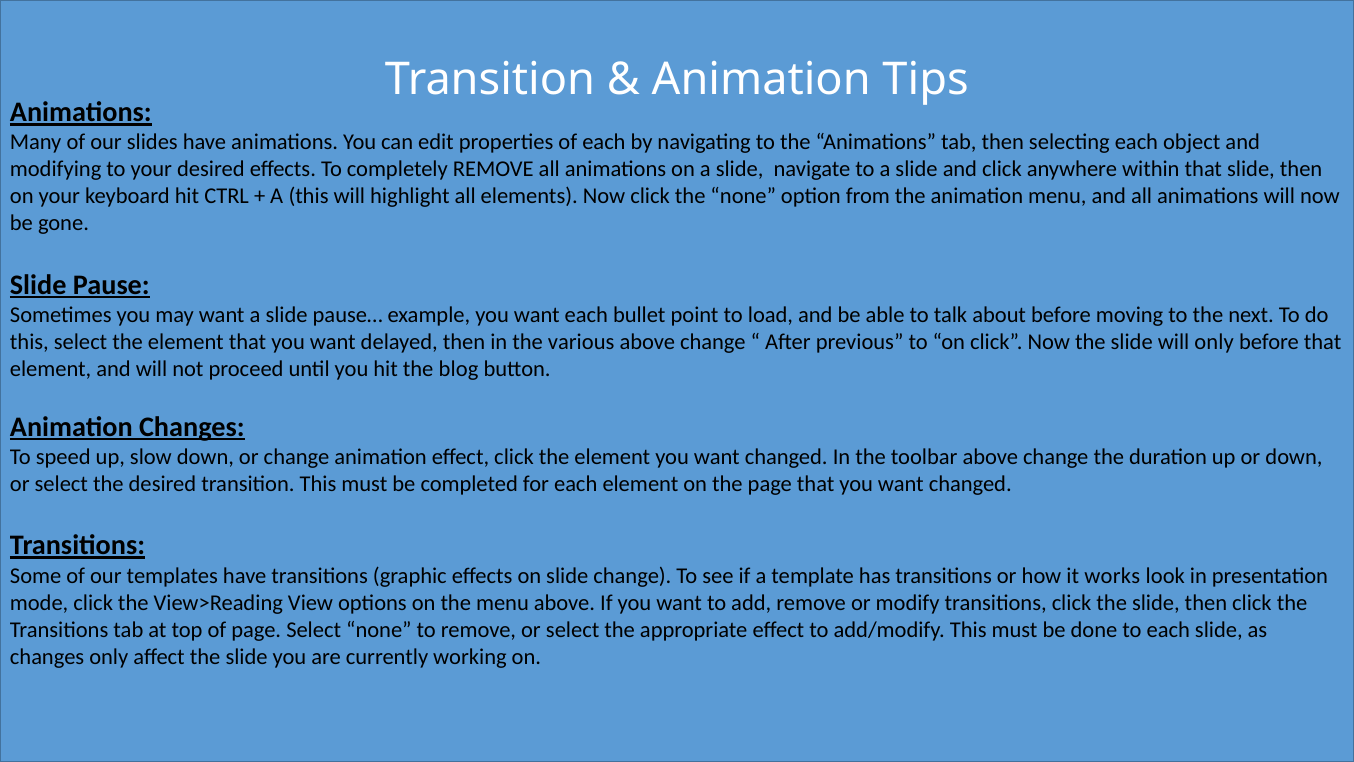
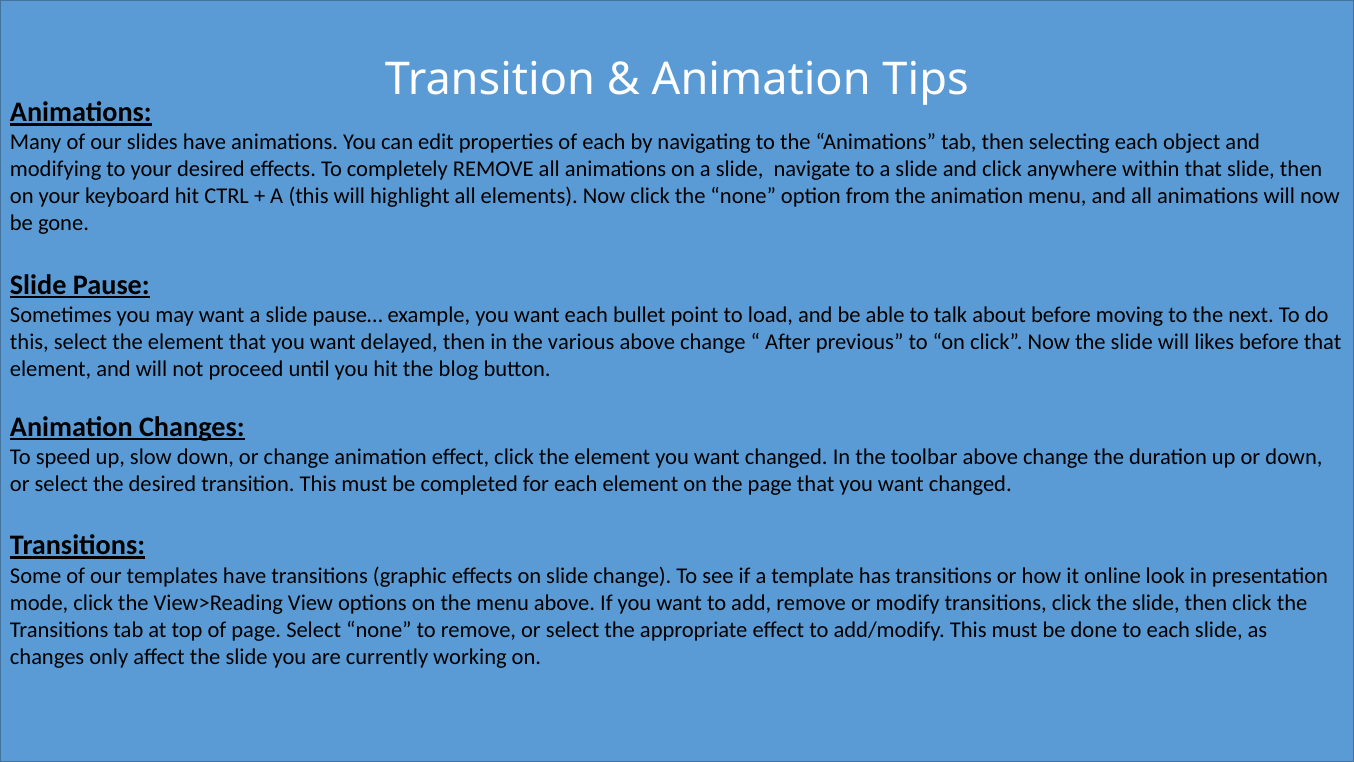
will only: only -> likes (1214, 342)
works: works -> online (1112, 575)
